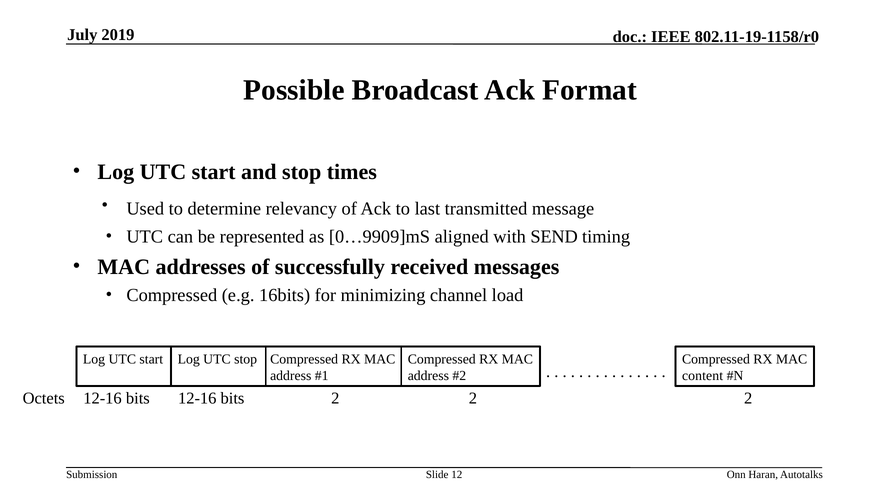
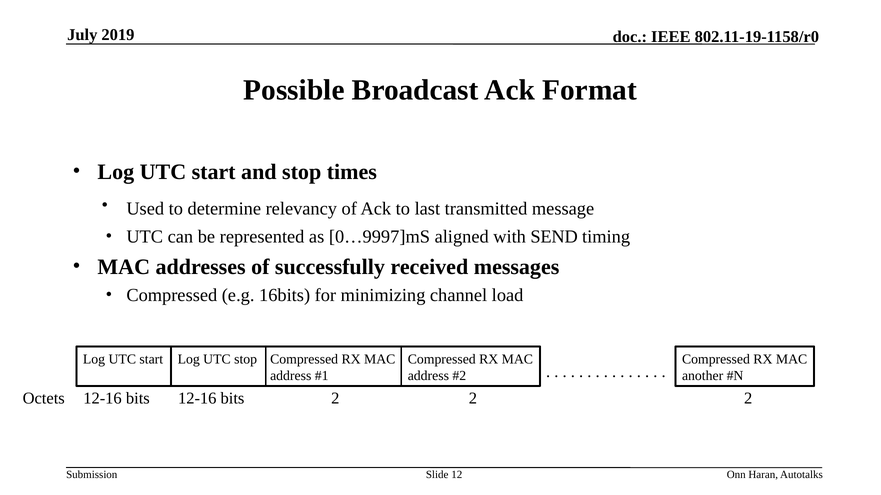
0…9909]mS: 0…9909]mS -> 0…9997]mS (379, 237)
content: content -> another (703, 376)
